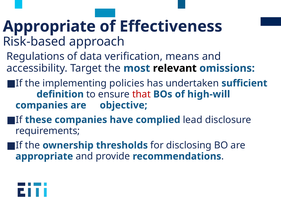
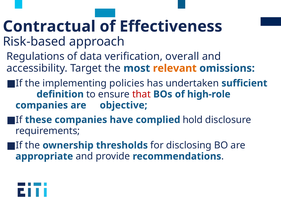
Appropriate: Appropriate -> Contractual (49, 26)
means: means -> overall (182, 56)
relevant colour: black -> orange (175, 68)
high-will: high-will -> high-role (209, 94)
lead: lead -> hold (193, 120)
